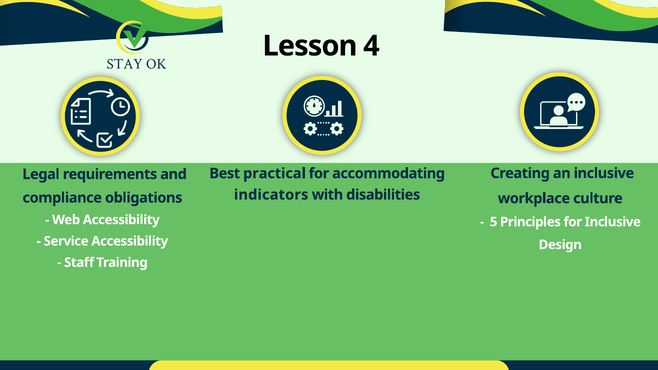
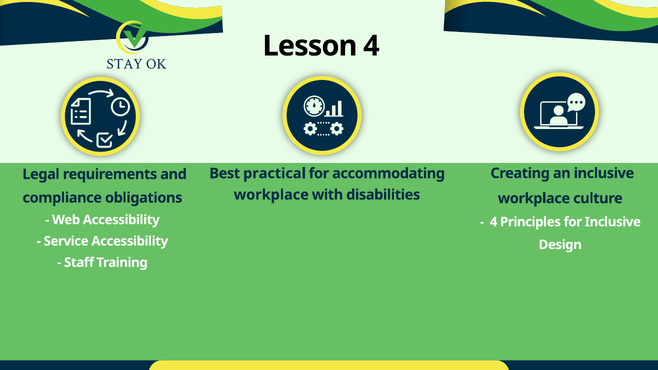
indicators: indicators -> workplace (271, 195)
5: 5 -> 4 (494, 222)
